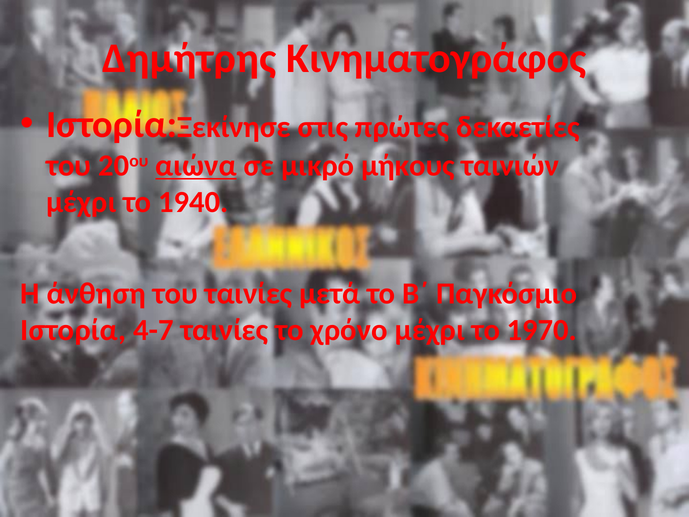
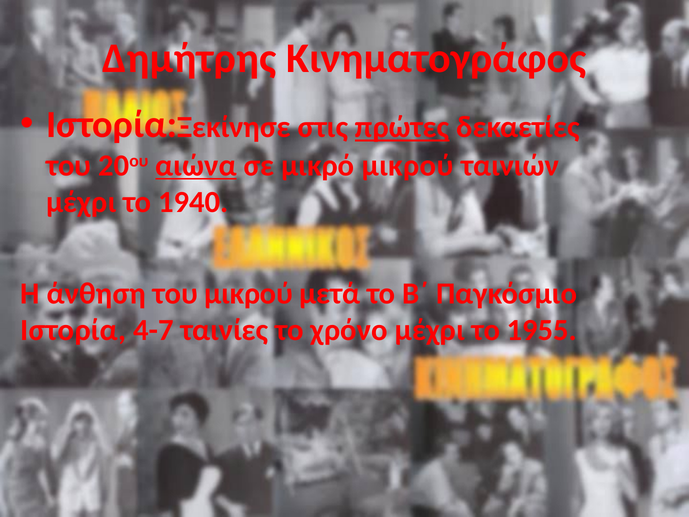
πρώτες underline: none -> present (402, 127)
μικρό μήκους: μήκους -> μικρού (408, 165)
του ταινίες: ταινίες -> μικρού (249, 293)
1970: 1970 -> 1955 (542, 330)
